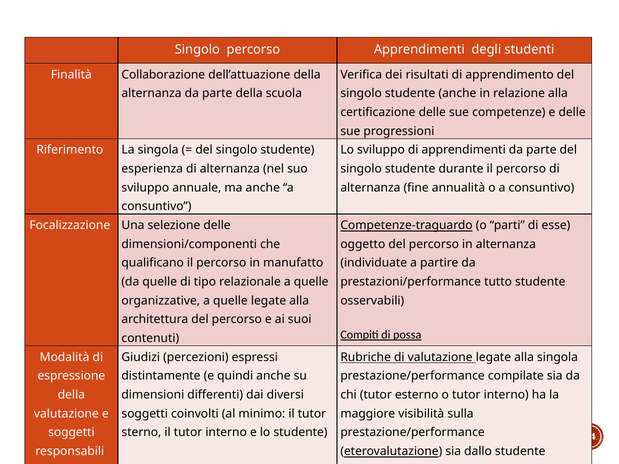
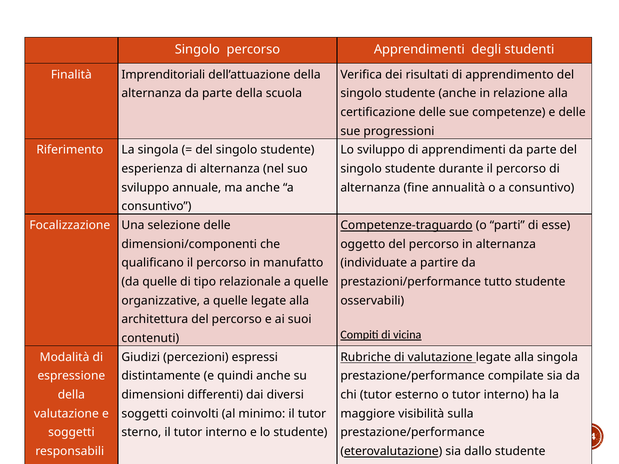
Collaborazione: Collaborazione -> Imprenditoriali (163, 75)
possa: possa -> vicina (407, 335)
